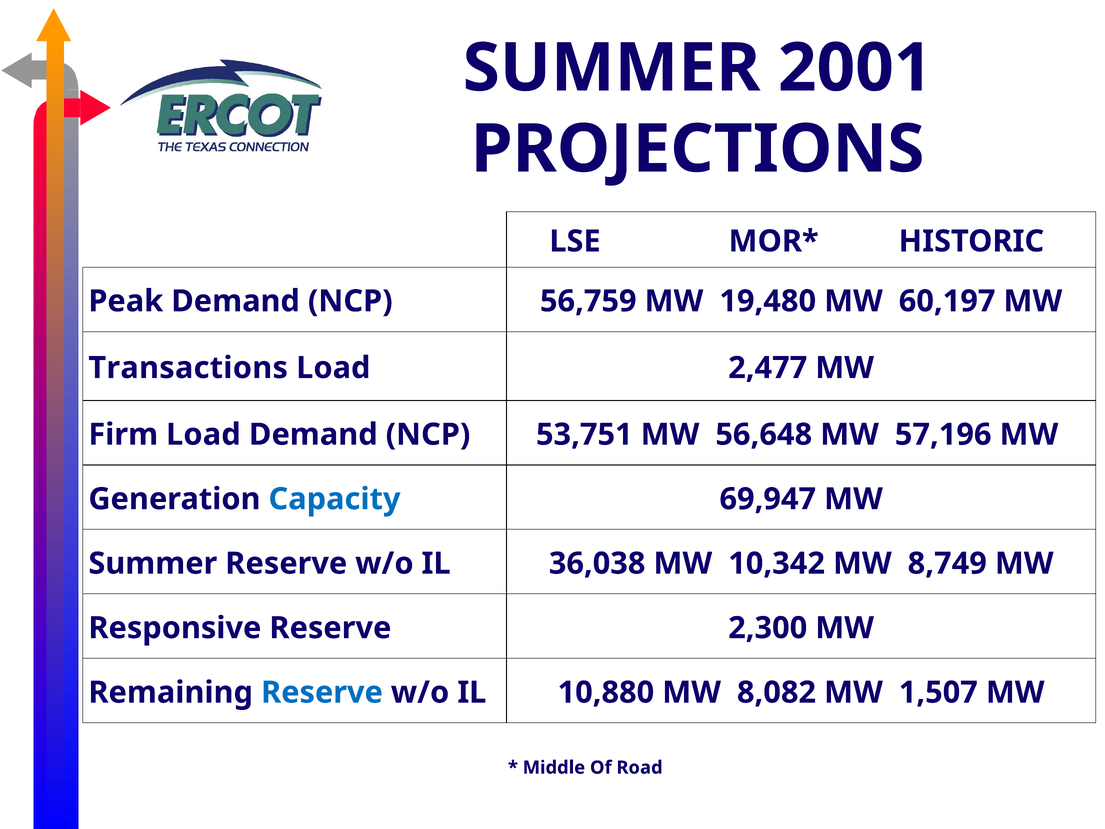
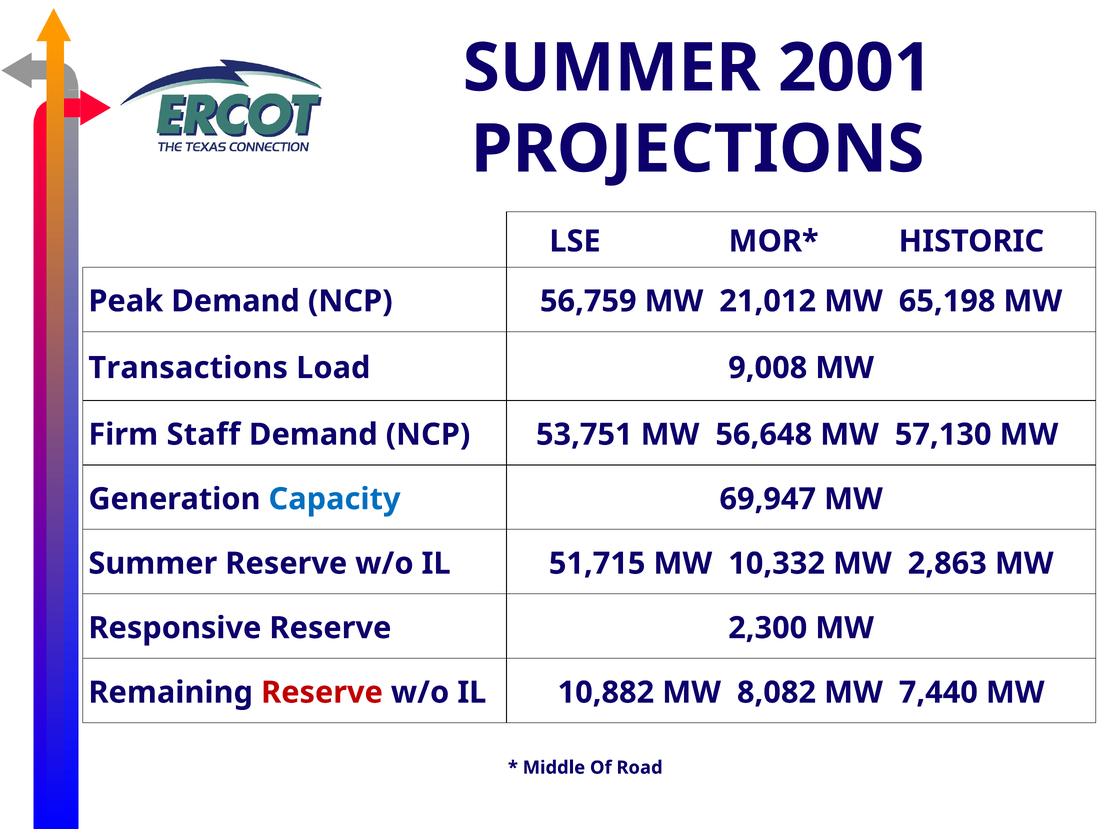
19,480: 19,480 -> 21,012 (768, 301)
60,197: 60,197 -> 65,198 (947, 301)
2,477: 2,477 -> 9,008 (768, 368)
Firm Load: Load -> Staff (203, 434)
57,196: 57,196 -> 57,130 (943, 434)
36,038: 36,038 -> 51,715 (597, 563)
10,342: 10,342 -> 10,332 (777, 563)
8,749: 8,749 -> 2,863 (947, 563)
Reserve colour: blue -> red (322, 692)
10,880: 10,880 -> 10,882 (606, 692)
1,507: 1,507 -> 7,440 (938, 692)
